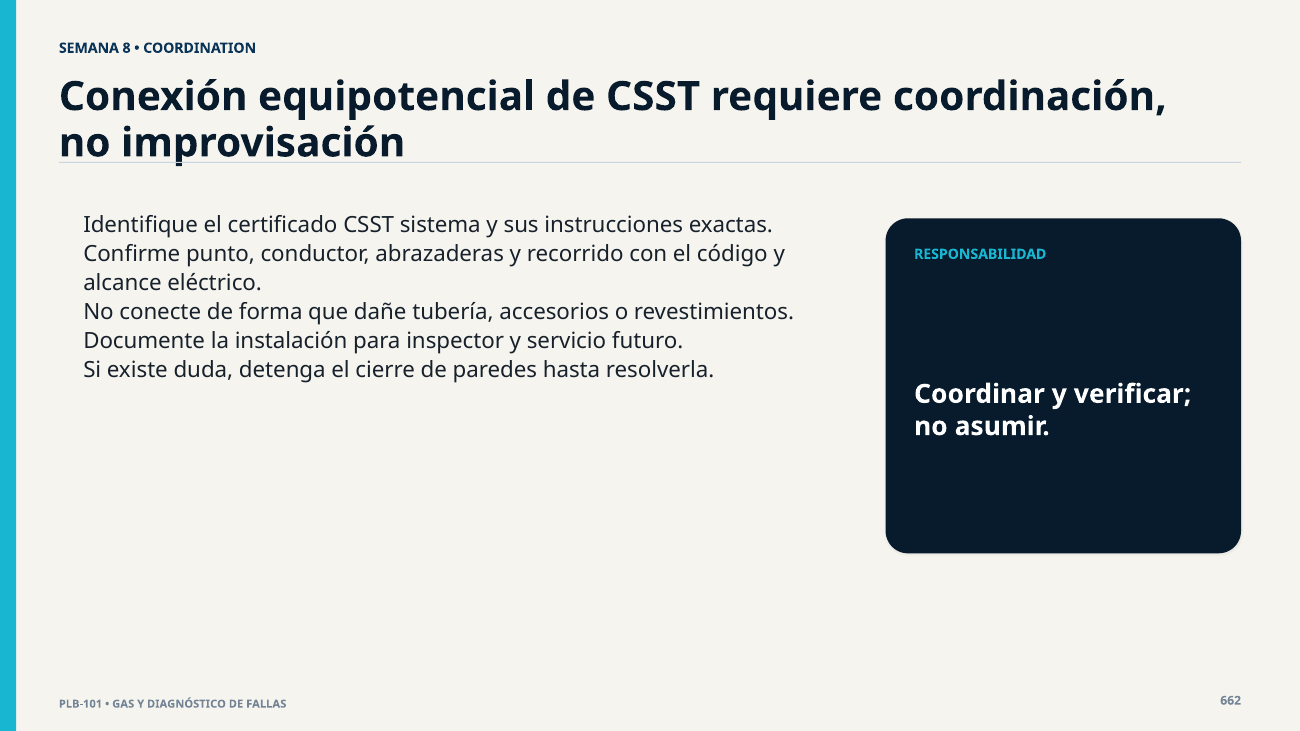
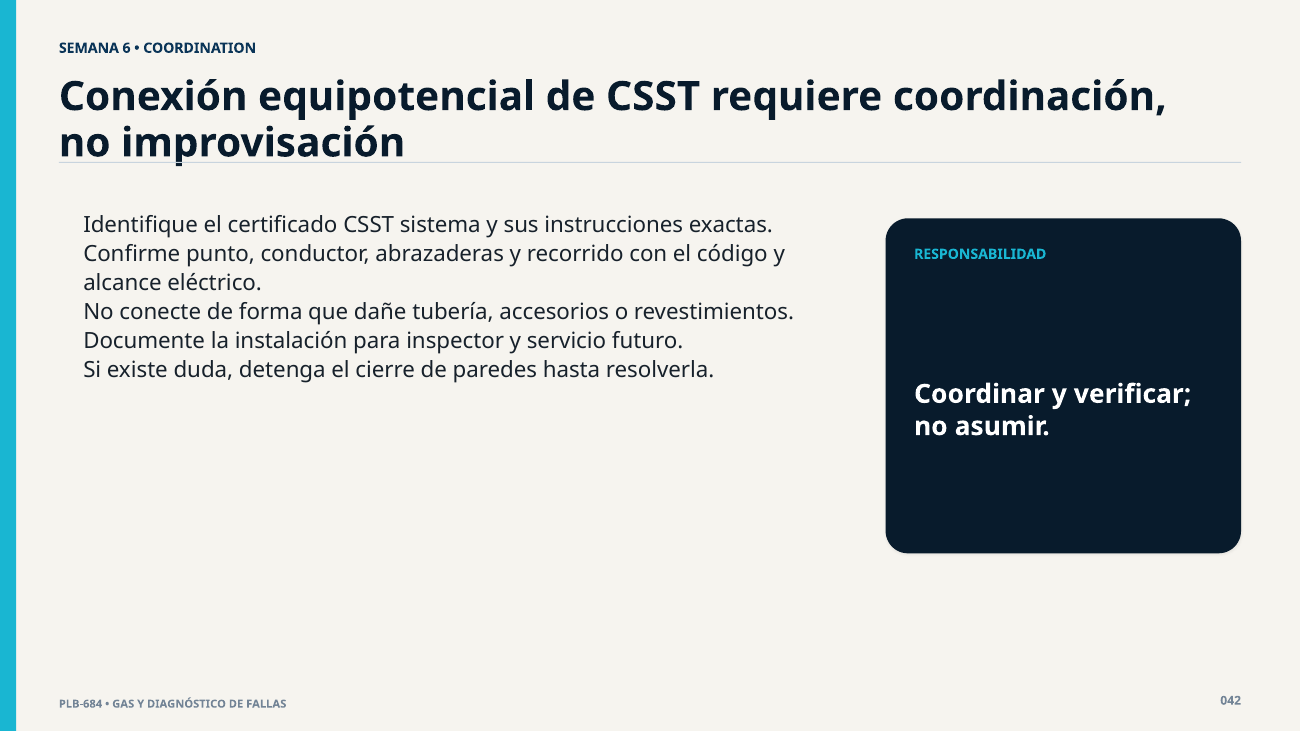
8: 8 -> 6 (127, 48)
PLB-101: PLB-101 -> PLB-684 (81, 704)
662: 662 -> 042 (1231, 701)
